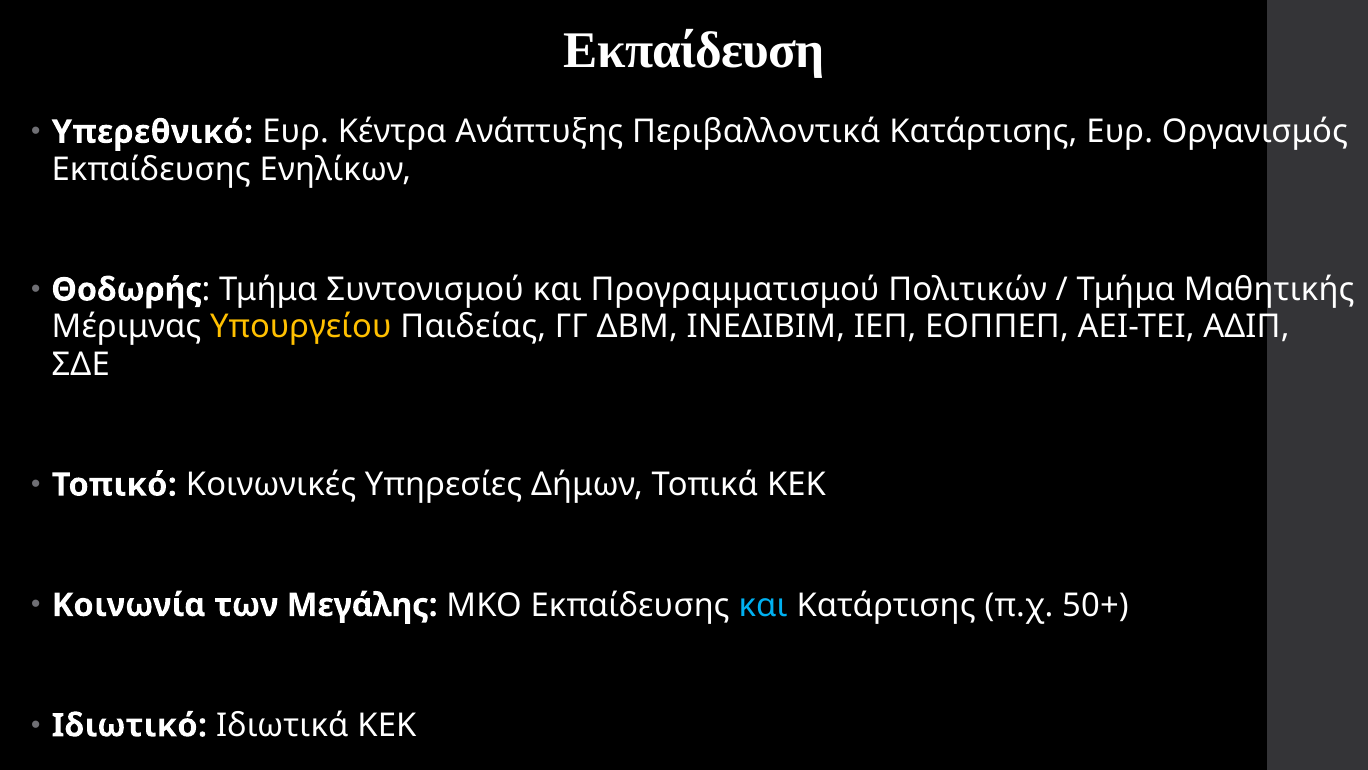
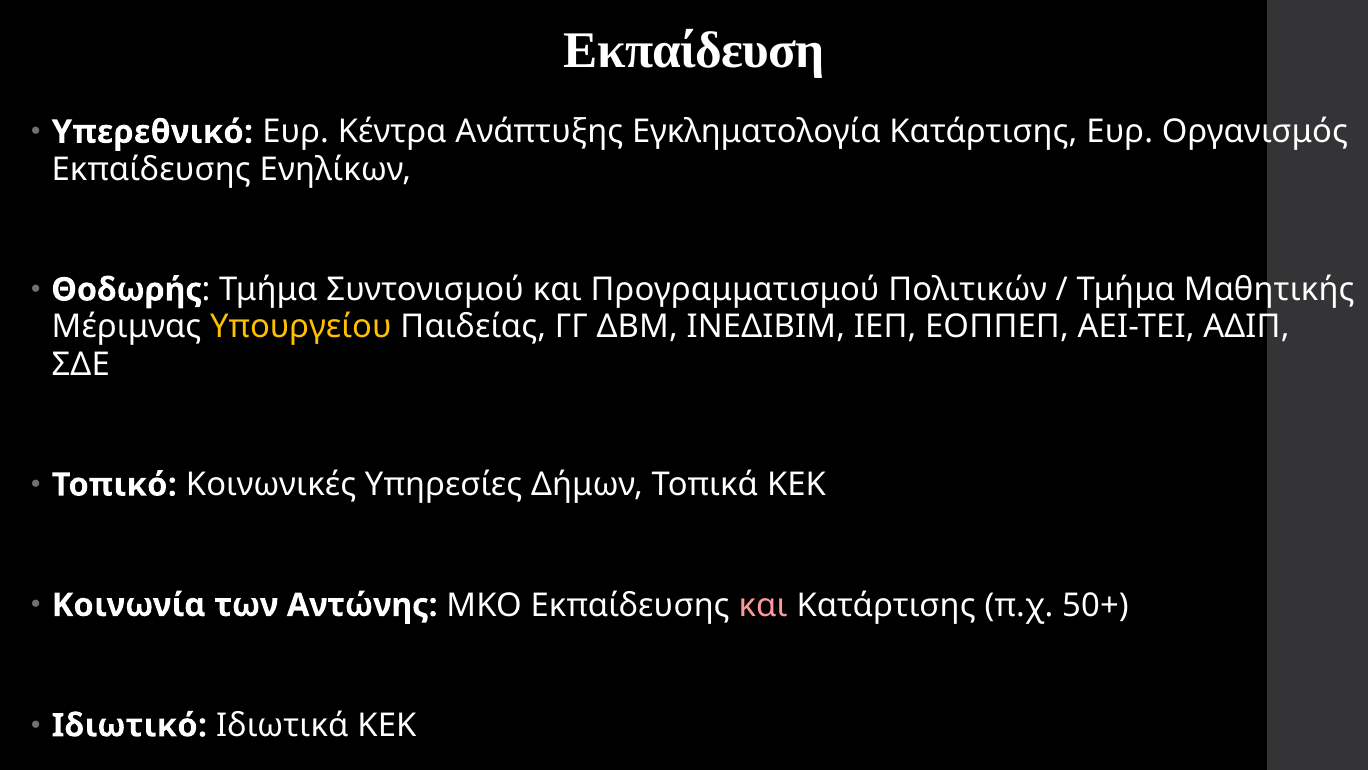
Περιβαλλοντικά: Περιβαλλοντικά -> Εγκληματολογία (756, 132)
Μεγάλης: Μεγάλης -> Αντώνης (362, 605)
και colour: light blue -> pink (763, 605)
